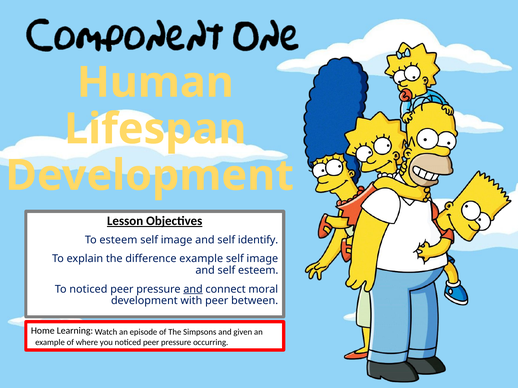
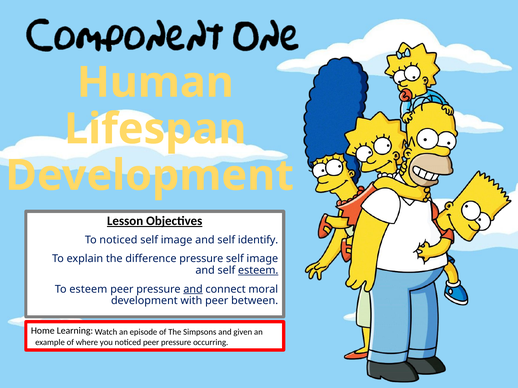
To esteem: esteem -> noticed (118, 240)
difference example: example -> pressure (201, 259)
esteem underline: none -> present (258, 271)
To noticed: noticed -> esteem (88, 289)
